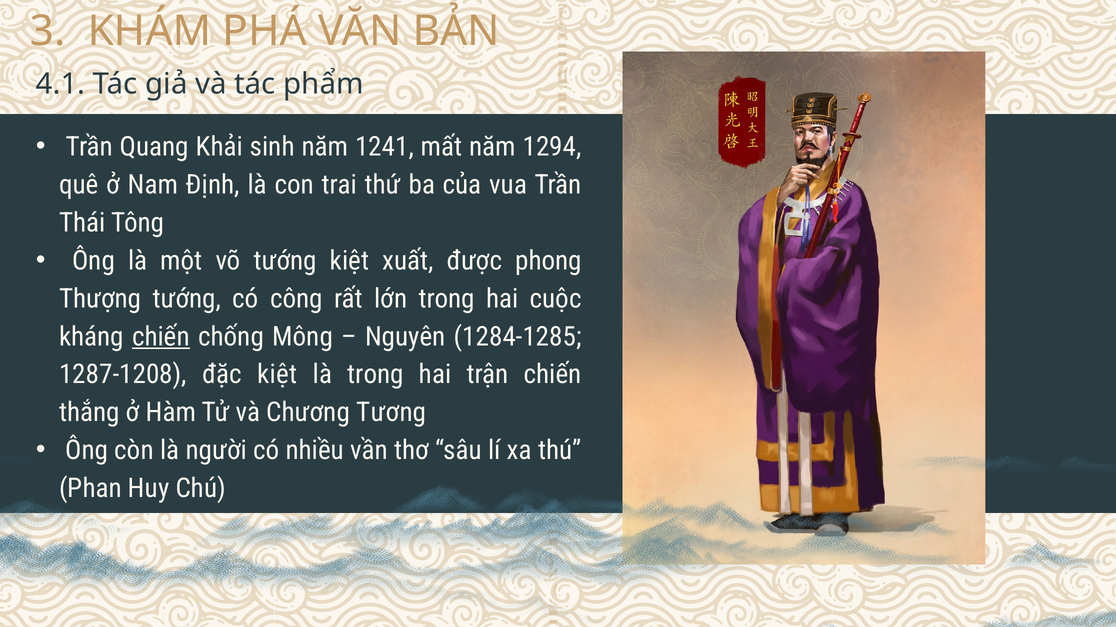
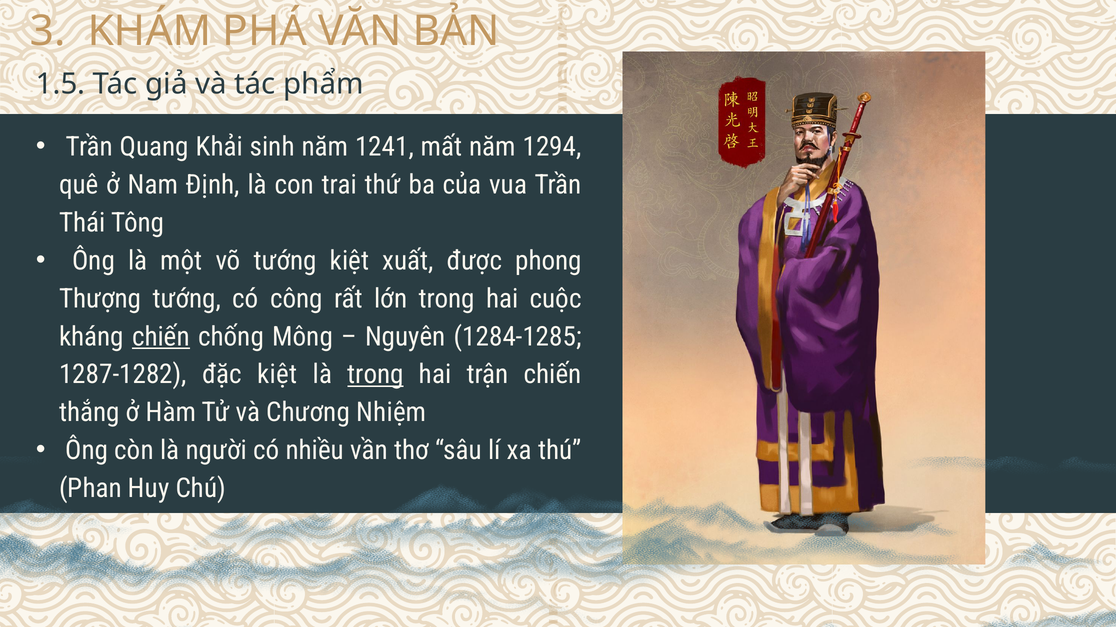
4.1: 4.1 -> 1.5 (61, 84)
1287-1208: 1287-1208 -> 1287-1282 (123, 375)
trong underline: none -> present (376, 375)
Tương: Tương -> Nhiệm (391, 413)
